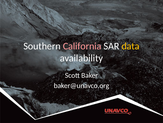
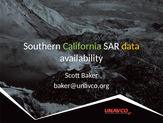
California colour: pink -> light green (82, 46)
